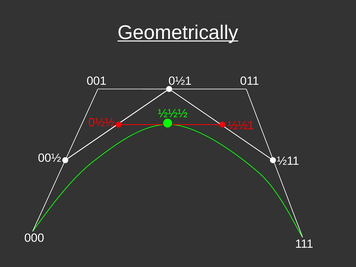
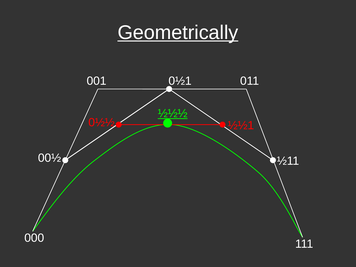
½½½ underline: none -> present (173, 113)
